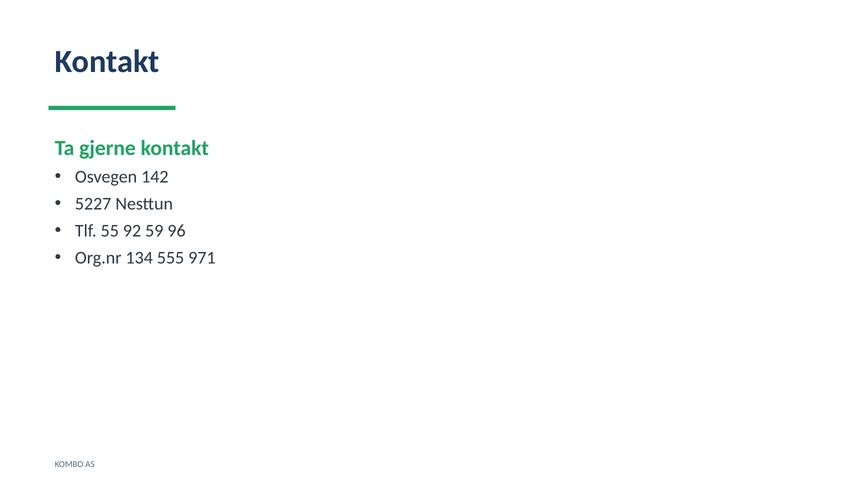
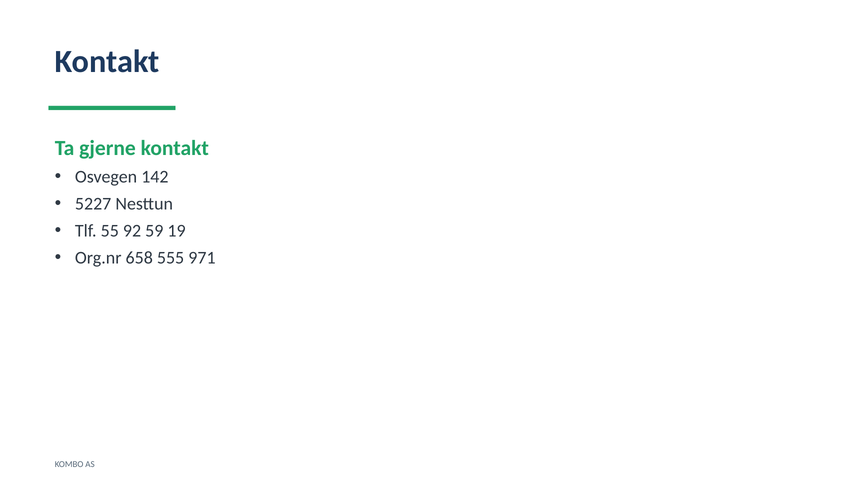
96: 96 -> 19 (177, 231)
134: 134 -> 658 (139, 258)
